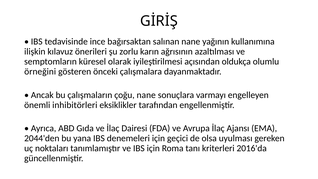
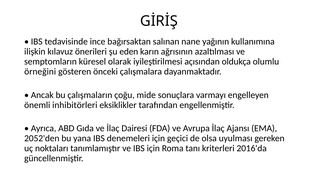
zorlu: zorlu -> eden (129, 52)
çoğu nane: nane -> mide (146, 95)
2044'den: 2044'den -> 2052'den (42, 138)
